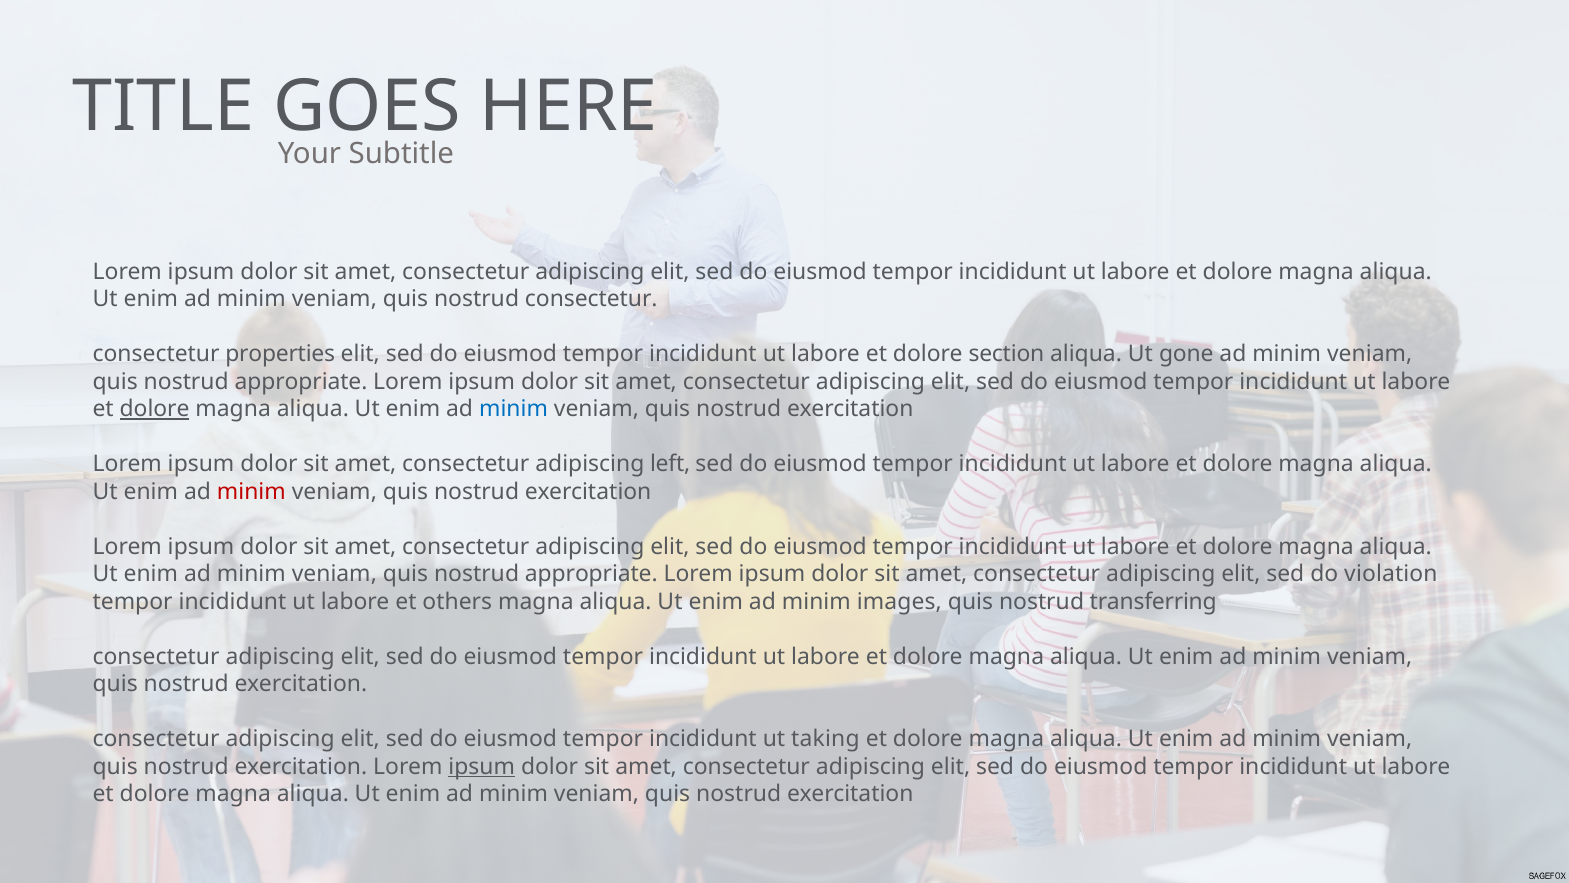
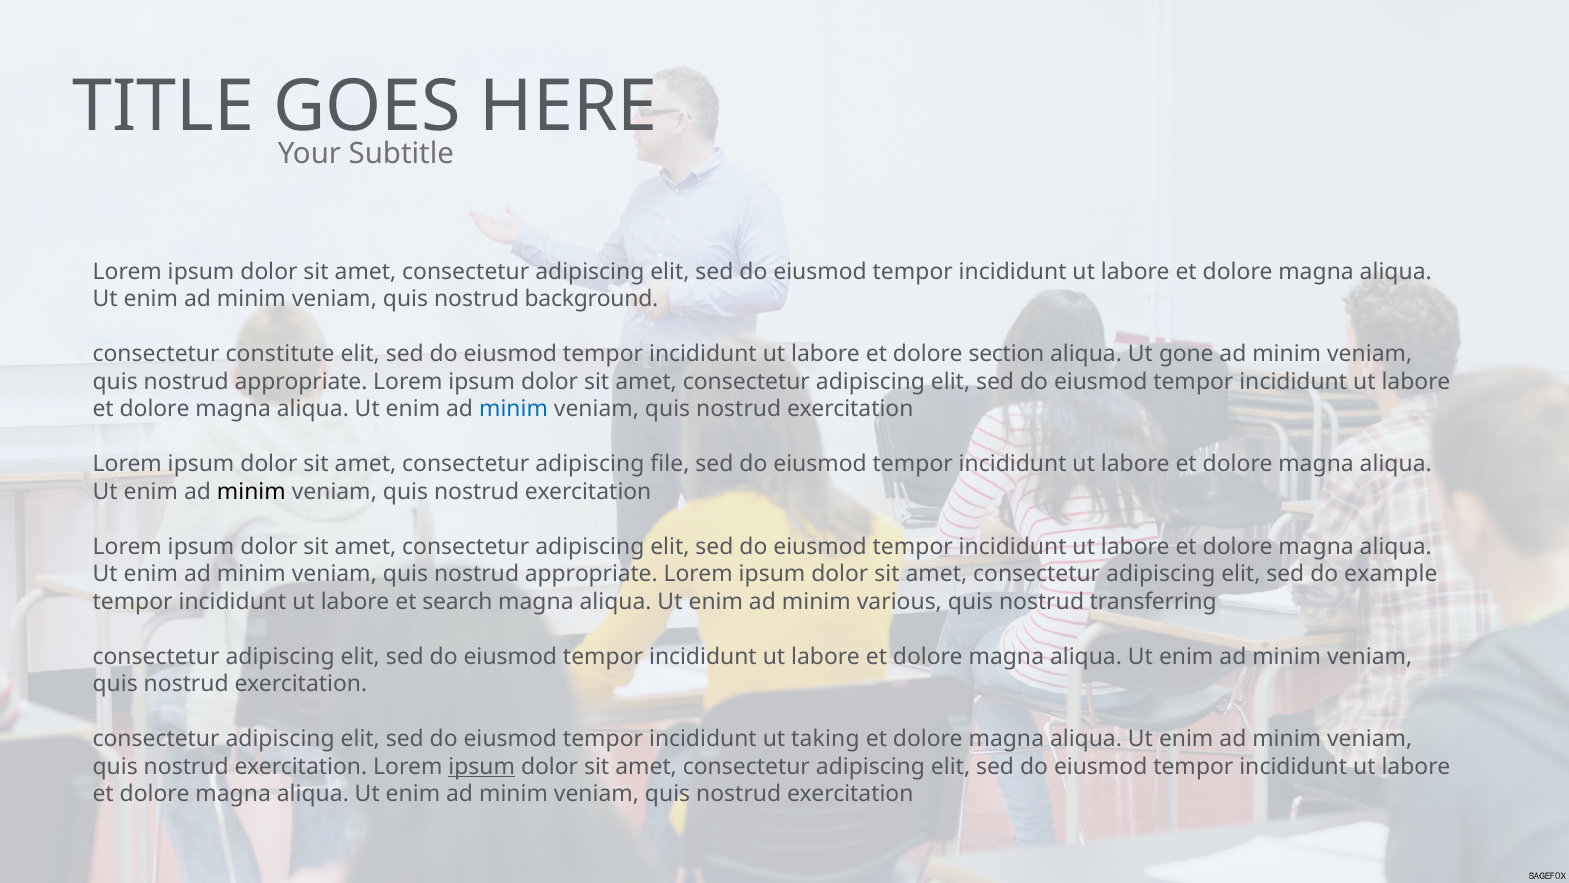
nostrud consectetur: consectetur -> background (591, 299)
properties: properties -> constitute (280, 354)
dolore underline: present -> none (155, 409)
left: left -> file (670, 464)
minim colour: red -> black (251, 491)
violation: violation -> example (1391, 574)
others: others -> search (457, 601)
images: images -> various (899, 601)
